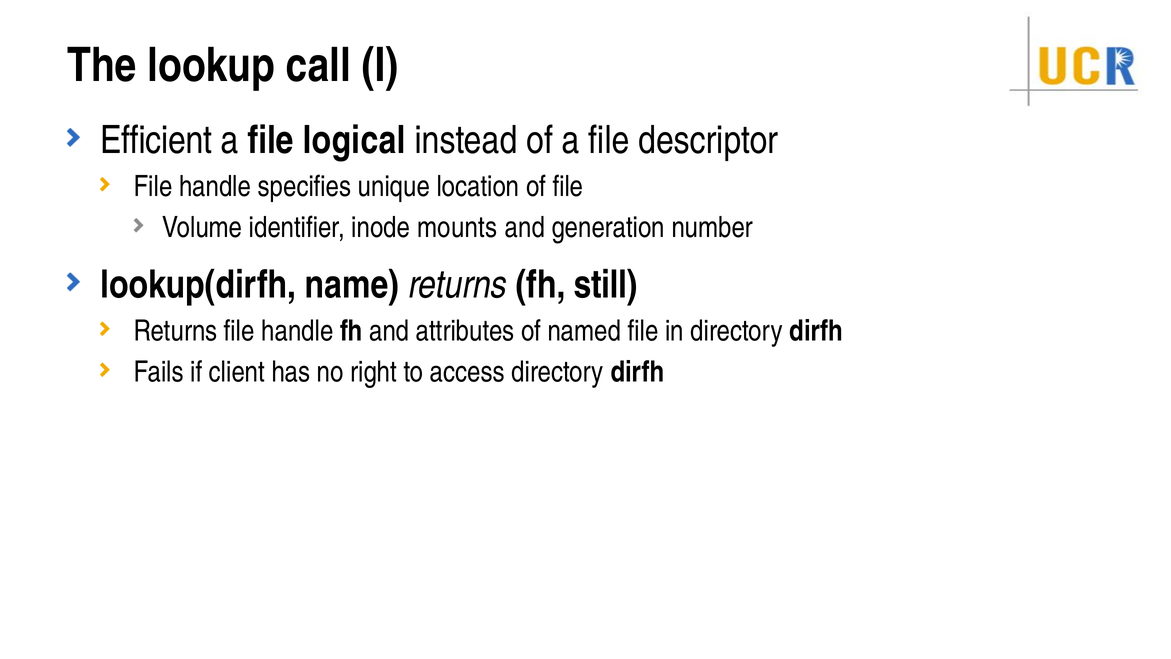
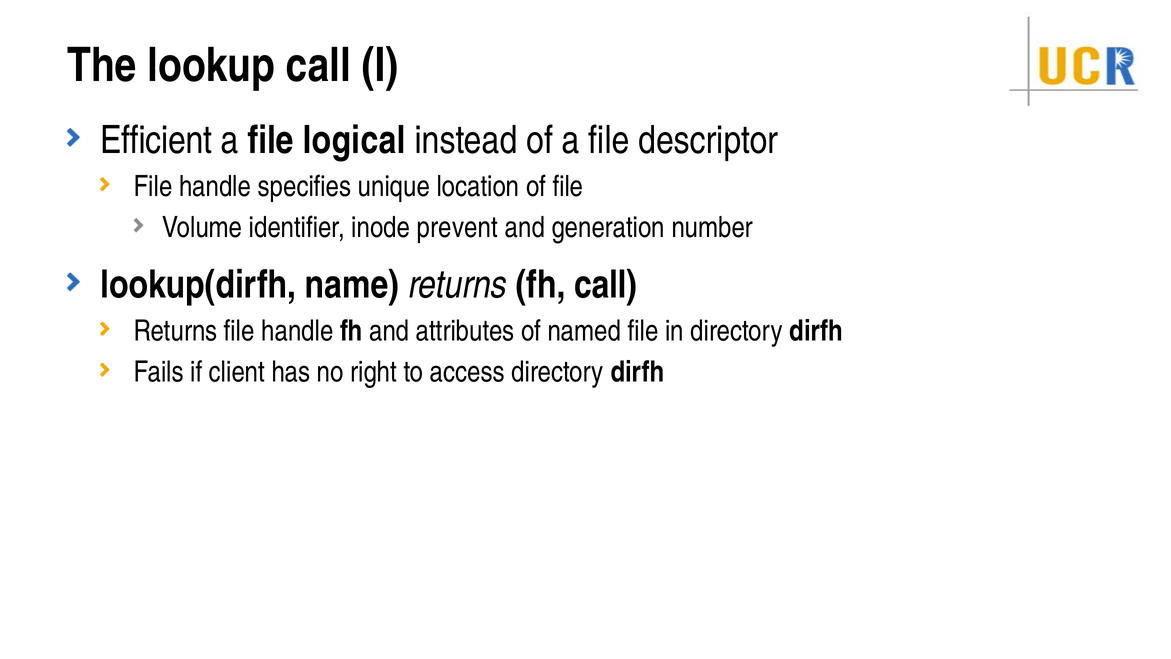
mounts: mounts -> prevent (457, 227)
fh still: still -> call (606, 285)
